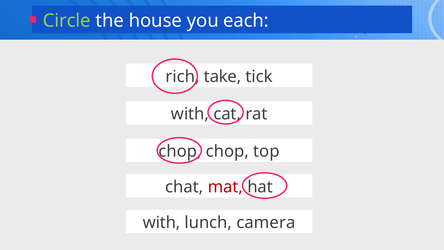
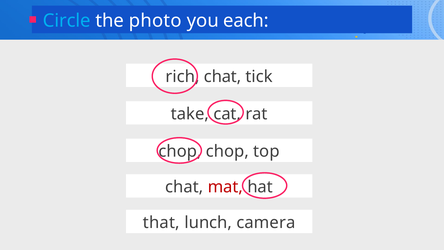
Circle colour: light green -> light blue (67, 21)
house: house -> photo (155, 21)
take: take -> chat (223, 76)
with: with -> take (190, 114)
with: with -> that (161, 222)
